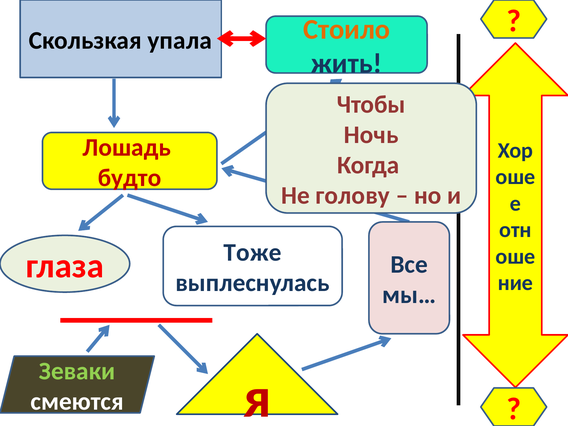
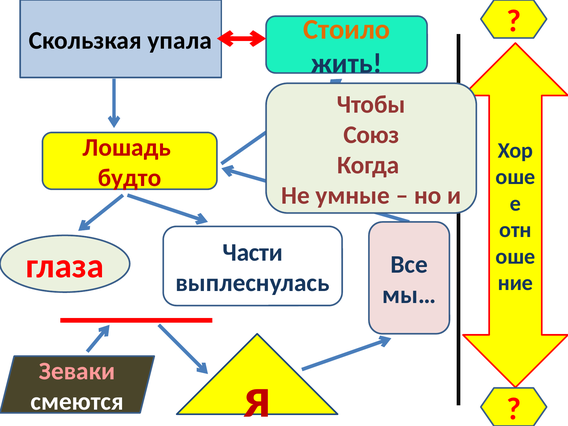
Ночь: Ночь -> Союз (371, 135)
голову: голову -> умные (353, 195)
Тоже: Тоже -> Части (253, 253)
Зеваки colour: light green -> pink (77, 371)
